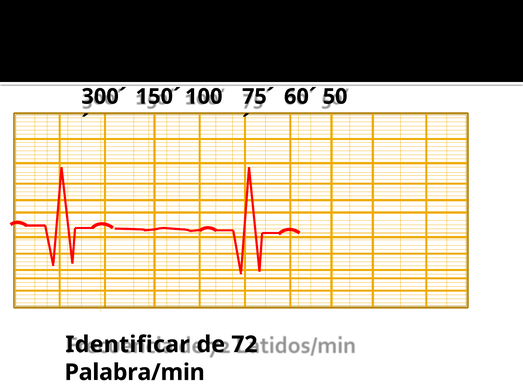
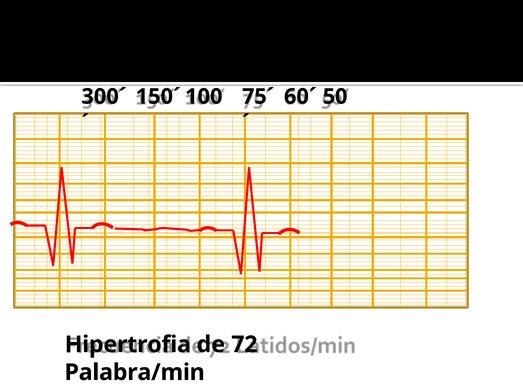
Identificar: Identificar -> Hipertrofia (128, 345)
